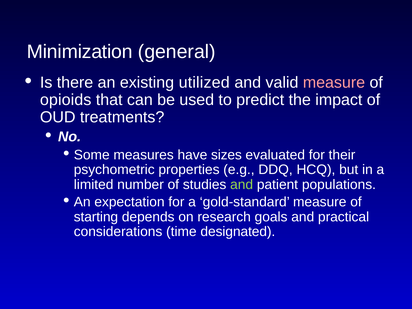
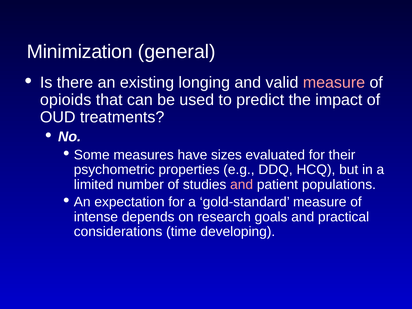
utilized: utilized -> longing (204, 83)
and colour: light green -> pink (242, 185)
starting: starting -> intense (96, 217)
designated: designated -> developing (238, 232)
